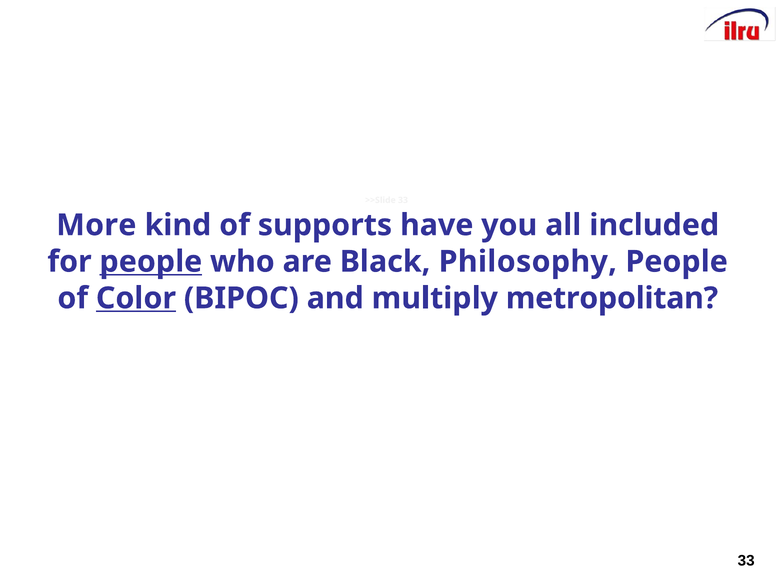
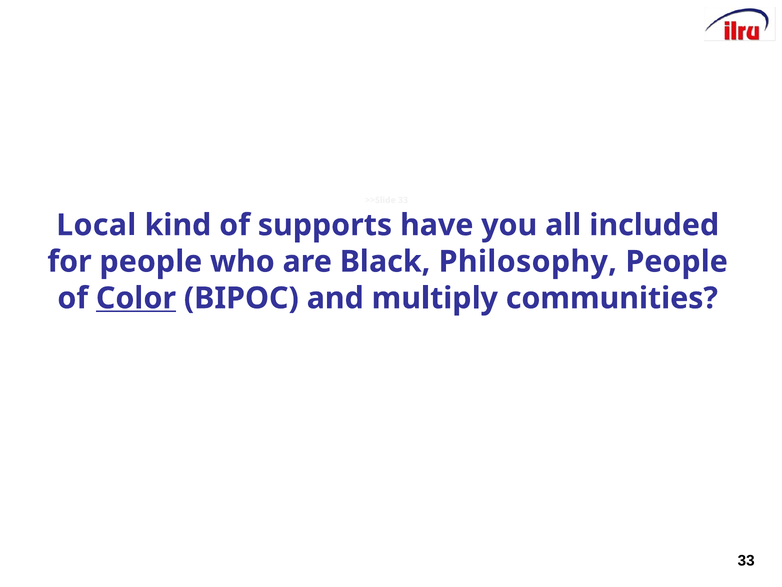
More: More -> Local (96, 225)
people underline: present -> none (151, 261)
metropolitan: metropolitan -> communities (612, 298)
